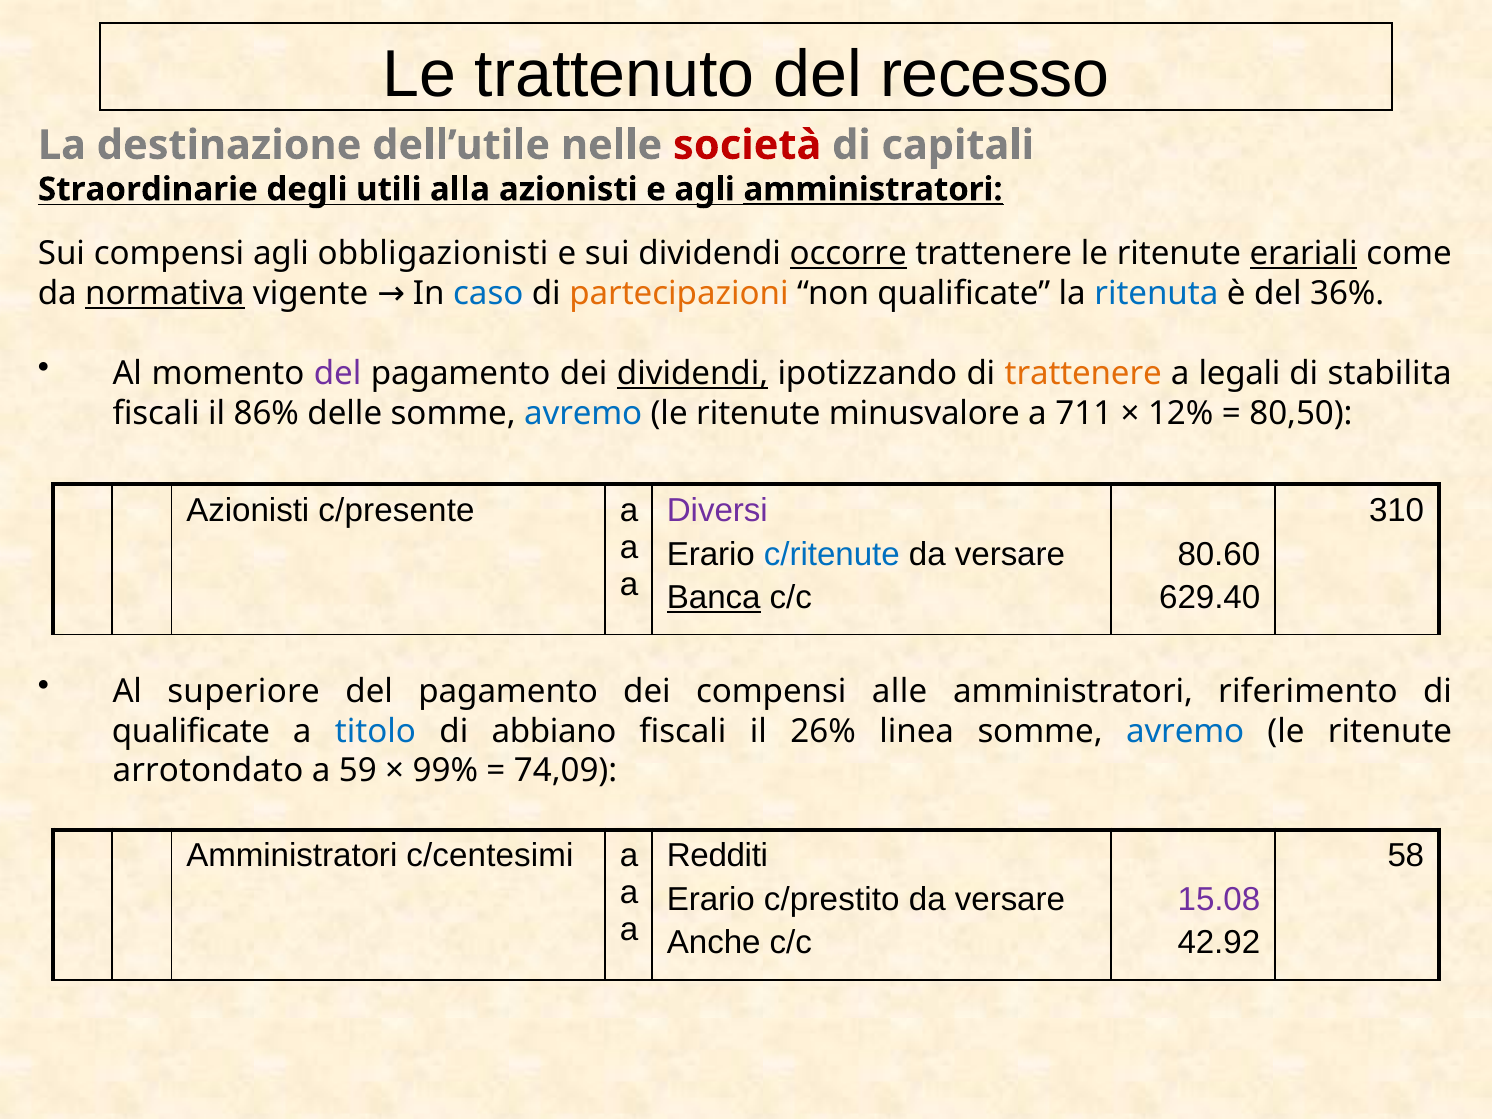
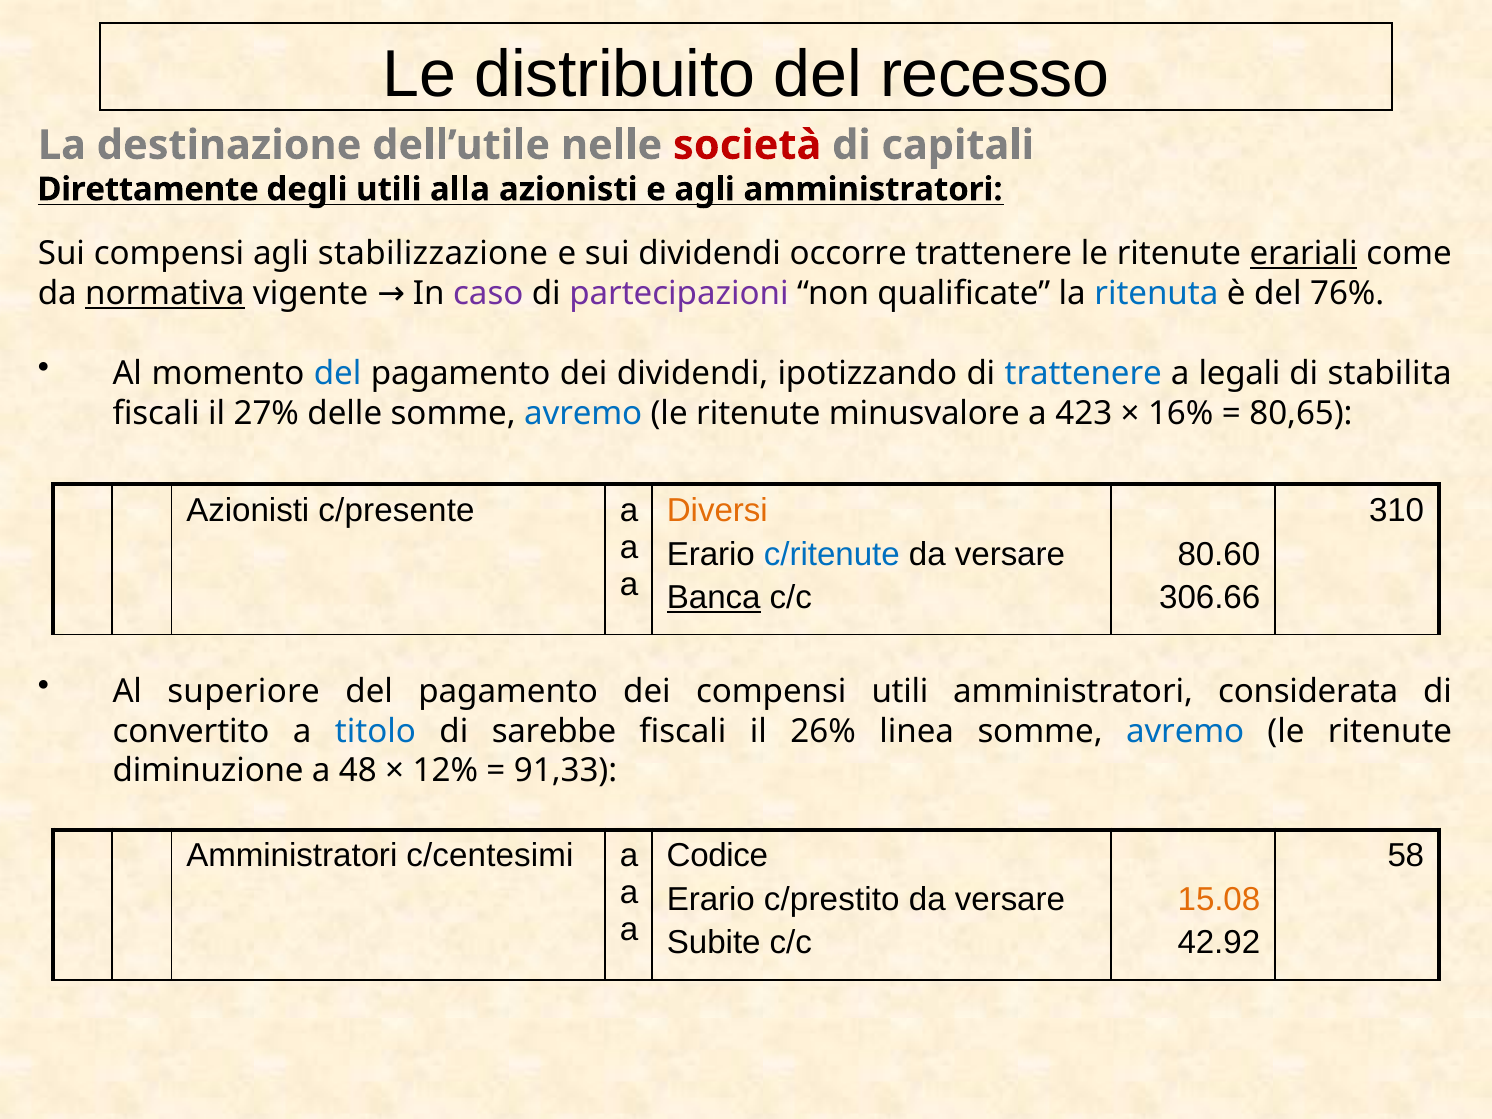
trattenuto: trattenuto -> distribuito (615, 75)
Straordinarie: Straordinarie -> Direttamente (148, 189)
amministratori underline: present -> none (873, 189)
obbligazionisti: obbligazionisti -> stabilizzazione (433, 254)
occorre underline: present -> none (848, 254)
caso colour: blue -> purple (488, 294)
partecipazioni colour: orange -> purple (679, 294)
36%: 36% -> 76% (1347, 294)
del colour: purple -> blue (338, 373)
dividendi underline: present -> none (693, 373)
trattenere colour: orange -> blue (1083, 373)
86%: 86% -> 27% (266, 413)
711: 711 -> 423 (1084, 413)
12%: 12% -> 16% (1181, 413)
80,50: 80,50 -> 80,65 (1301, 413)
Diversi colour: purple -> orange (717, 511)
629.40: 629.40 -> 306.66 (1210, 598)
compensi alle: alle -> utili (900, 691)
riferimento: riferimento -> considerata (1308, 691)
qualificate: qualificate -> convertito (191, 731)
abbiano: abbiano -> sarebbe (554, 731)
arrotondato: arrotondato -> diminuzione (208, 771)
59: 59 -> 48 (358, 771)
99%: 99% -> 12% (445, 771)
74,09: 74,09 -> 91,33 (566, 771)
Redditi: Redditi -> Codice (717, 856)
15.08 colour: purple -> orange (1219, 899)
Anche: Anche -> Subite (714, 943)
